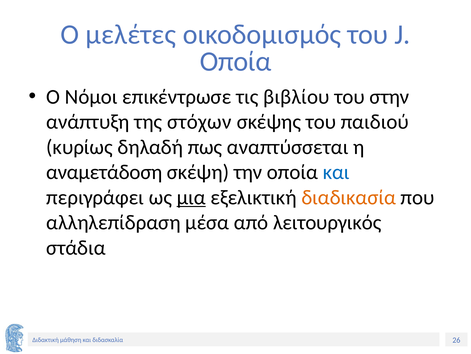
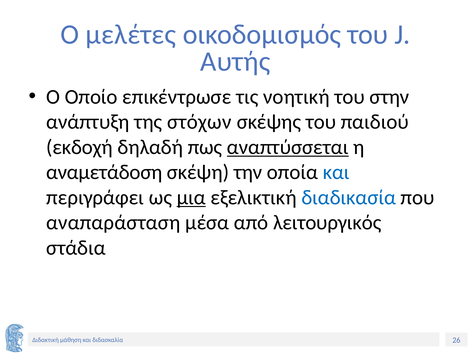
Οποία: Οποία -> Αυτής (235, 61)
Νόμοι: Νόμοι -> Οποίο (91, 97)
βιβλίου: βιβλίου -> νοητική (296, 97)
κυρίως: κυρίως -> εκδοχή (80, 147)
αναπτύσσεται underline: none -> present (288, 147)
διαδικασία colour: orange -> blue (349, 197)
αλληλεπίδραση: αλληλεπίδραση -> αναπαράσταση (113, 222)
